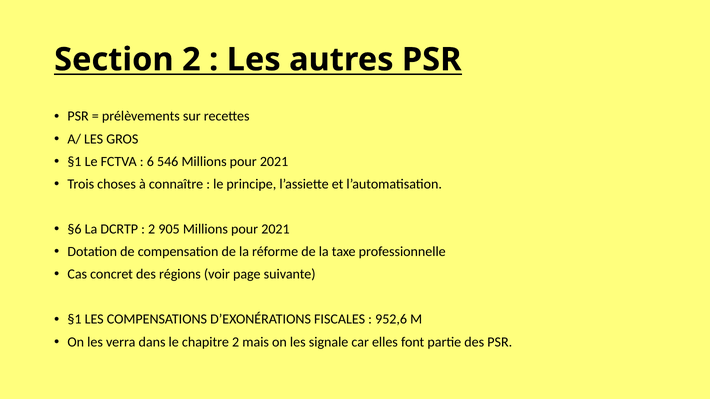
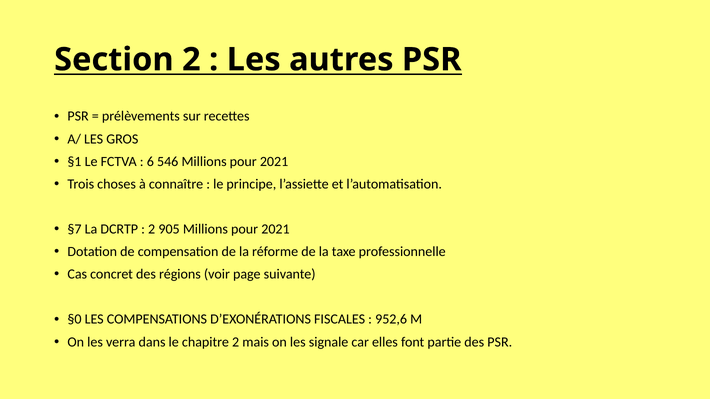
§6: §6 -> §7 (74, 229)
§1: §1 -> §0 (74, 320)
